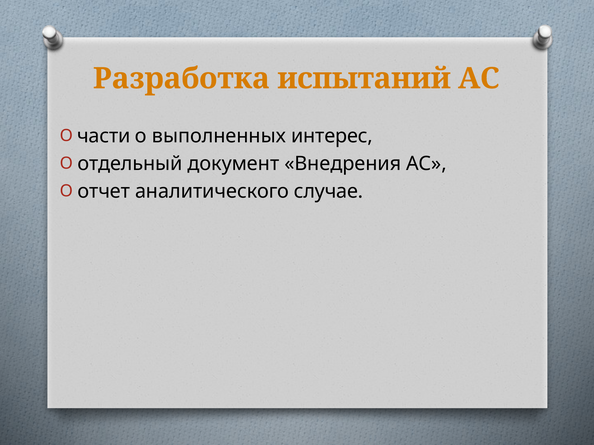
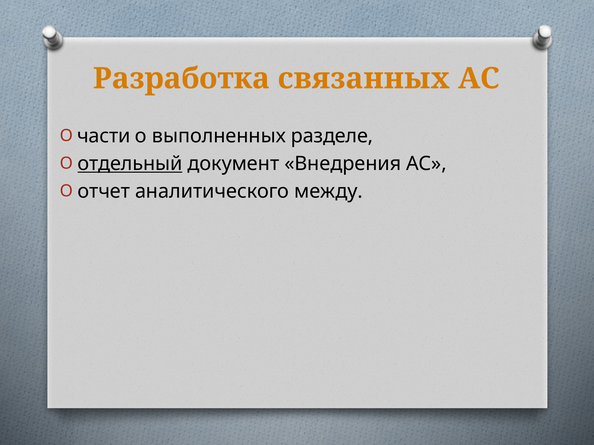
испытаний: испытаний -> связанных (364, 79)
интерес: интерес -> разделе (332, 136)
отдельный underline: none -> present (130, 164)
случае: случае -> между (328, 192)
